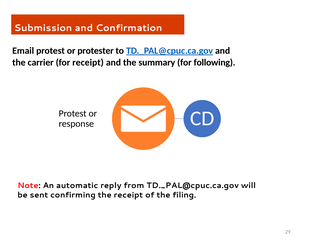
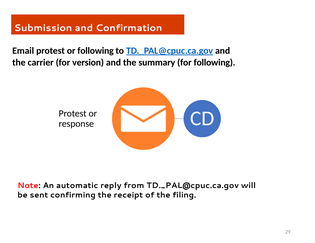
or protester: protester -> following (96, 51)
for receipt: receipt -> version (88, 62)
